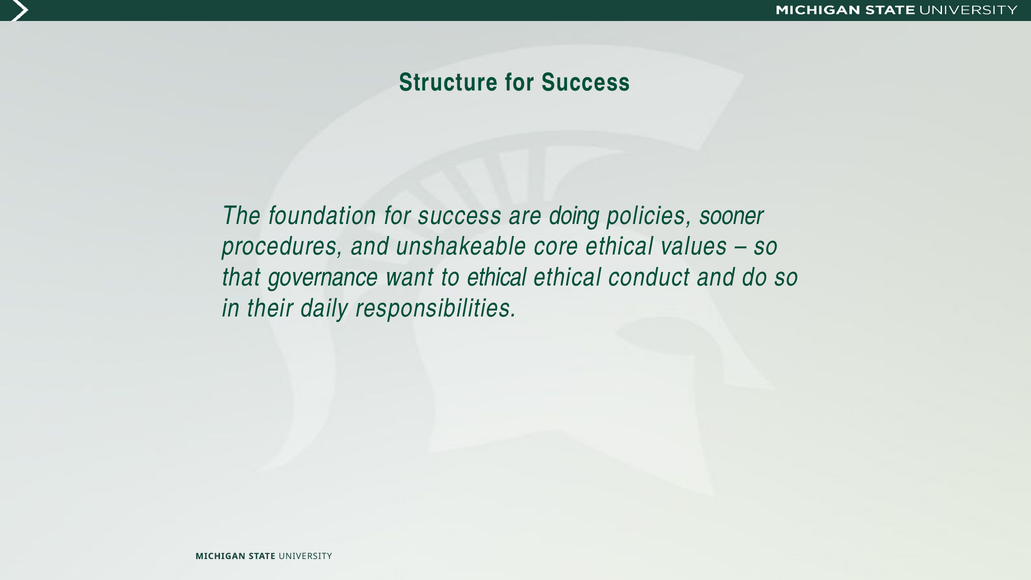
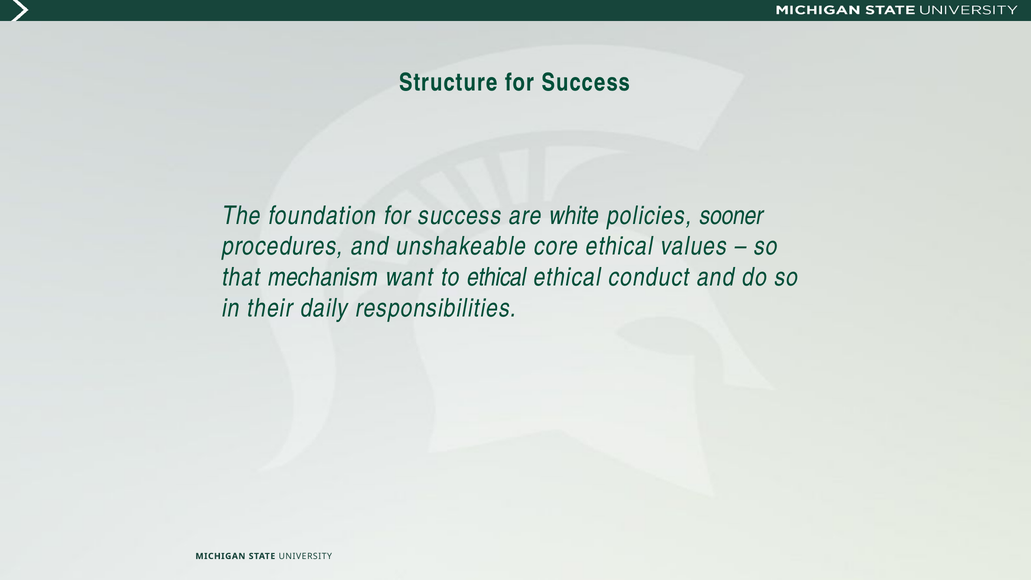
doing: doing -> white (574, 216)
governance: governance -> mechanism (323, 277)
